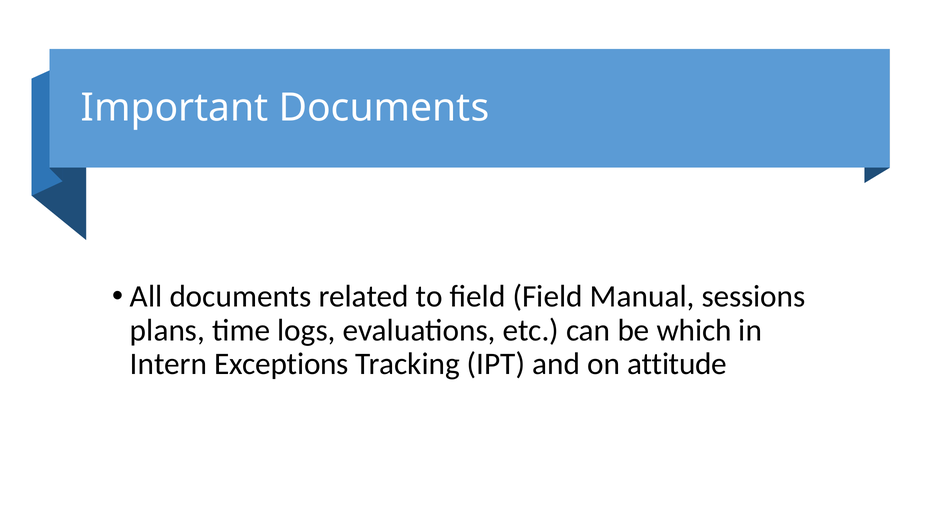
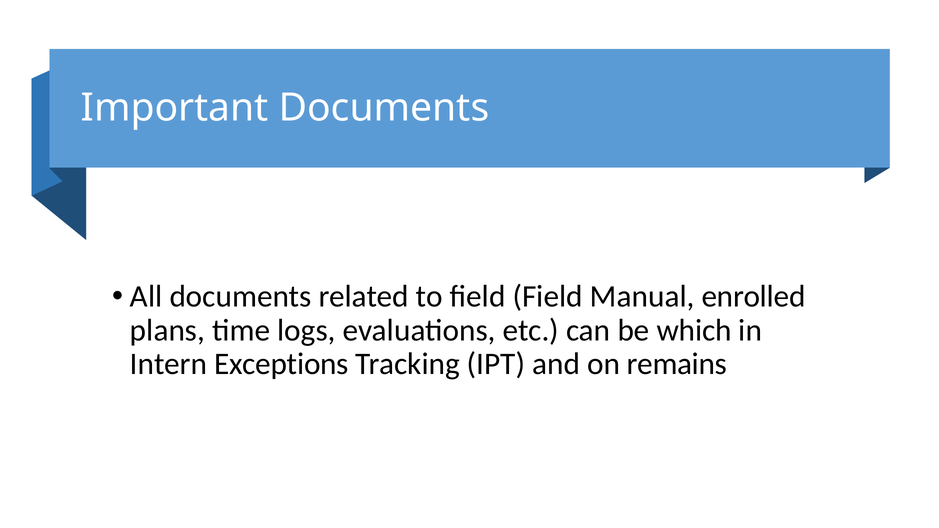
sessions: sessions -> enrolled (754, 297)
attitude: attitude -> remains (677, 364)
